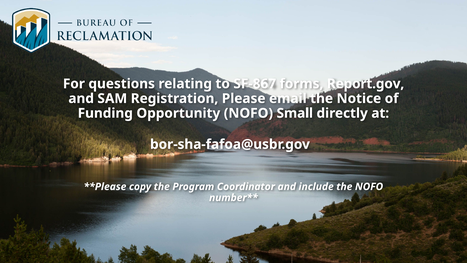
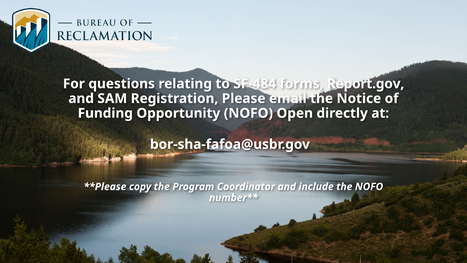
SF-867: SF-867 -> SF-484 (255, 84)
Small: Small -> Open (295, 113)
